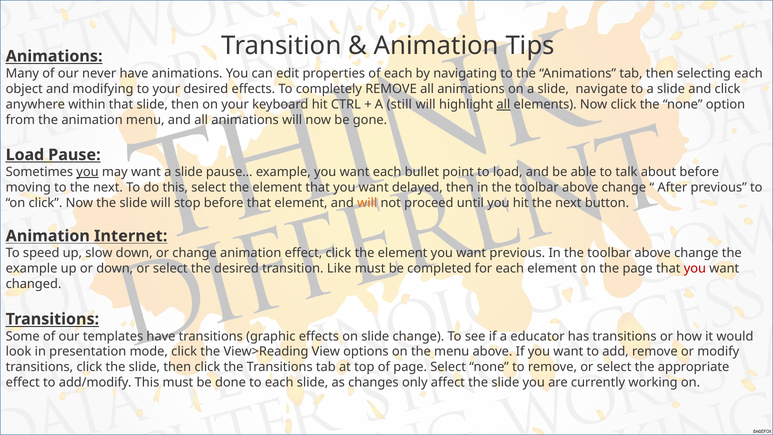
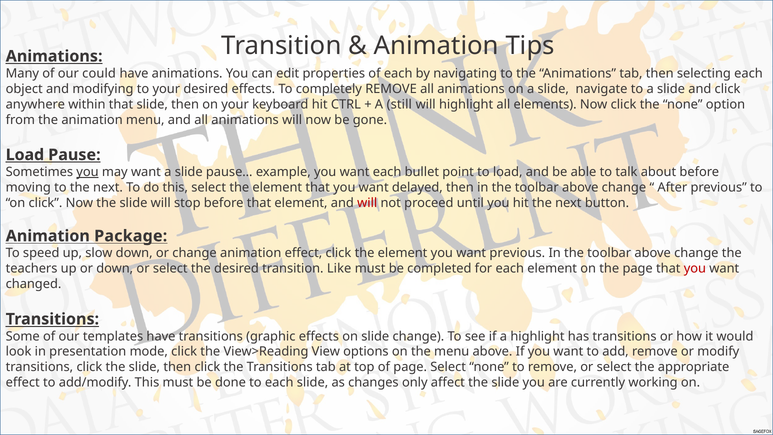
never: never -> could (99, 73)
all underline: present -> none (503, 104)
will colour: orange -> red (367, 203)
Internet: Internet -> Package (131, 236)
example: example -> teachers (32, 269)
a educator: educator -> highlight (538, 336)
